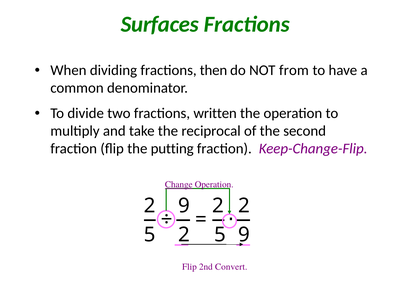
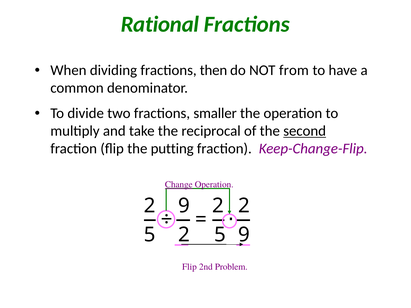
Surfaces: Surfaces -> Rational (160, 24)
written: written -> smaller (215, 113)
second underline: none -> present (305, 131)
Convert: Convert -> Problem (231, 267)
